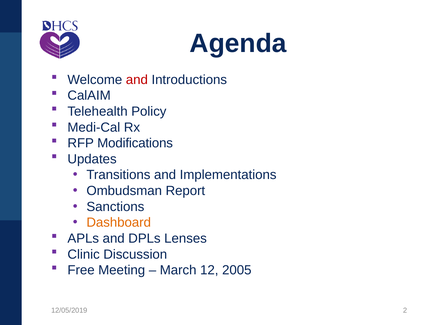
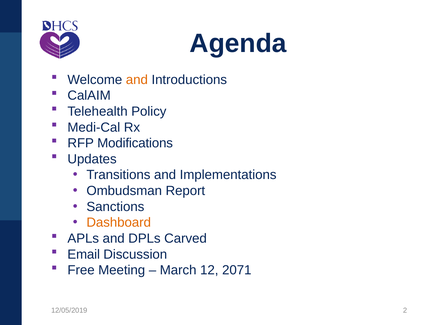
and colour: red -> orange (137, 80)
Lenses: Lenses -> Carved (186, 238)
Clinic: Clinic -> Email (84, 254)
2005: 2005 -> 2071 (237, 270)
